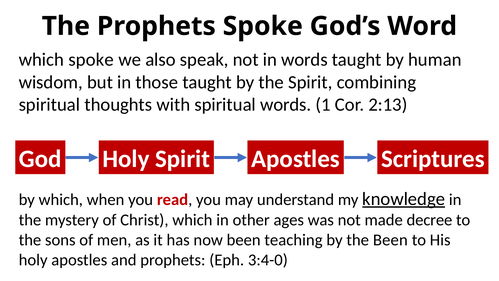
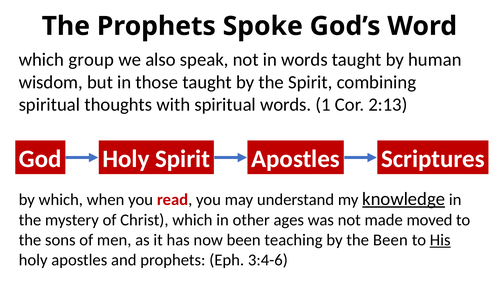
which spoke: spoke -> group (91, 60)
decree: decree -> moved (429, 220)
His underline: none -> present (440, 240)
3:4-0: 3:4-0 -> 3:4-6 (268, 260)
